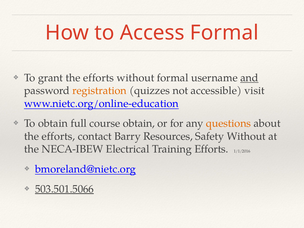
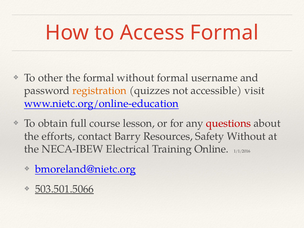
grant: grant -> other (50, 78)
efforts: efforts -> formal (99, 78)
and underline: present -> none (249, 78)
course obtain: obtain -> lesson (139, 123)
questions colour: orange -> red (228, 123)
Training Efforts: Efforts -> Online (211, 149)
